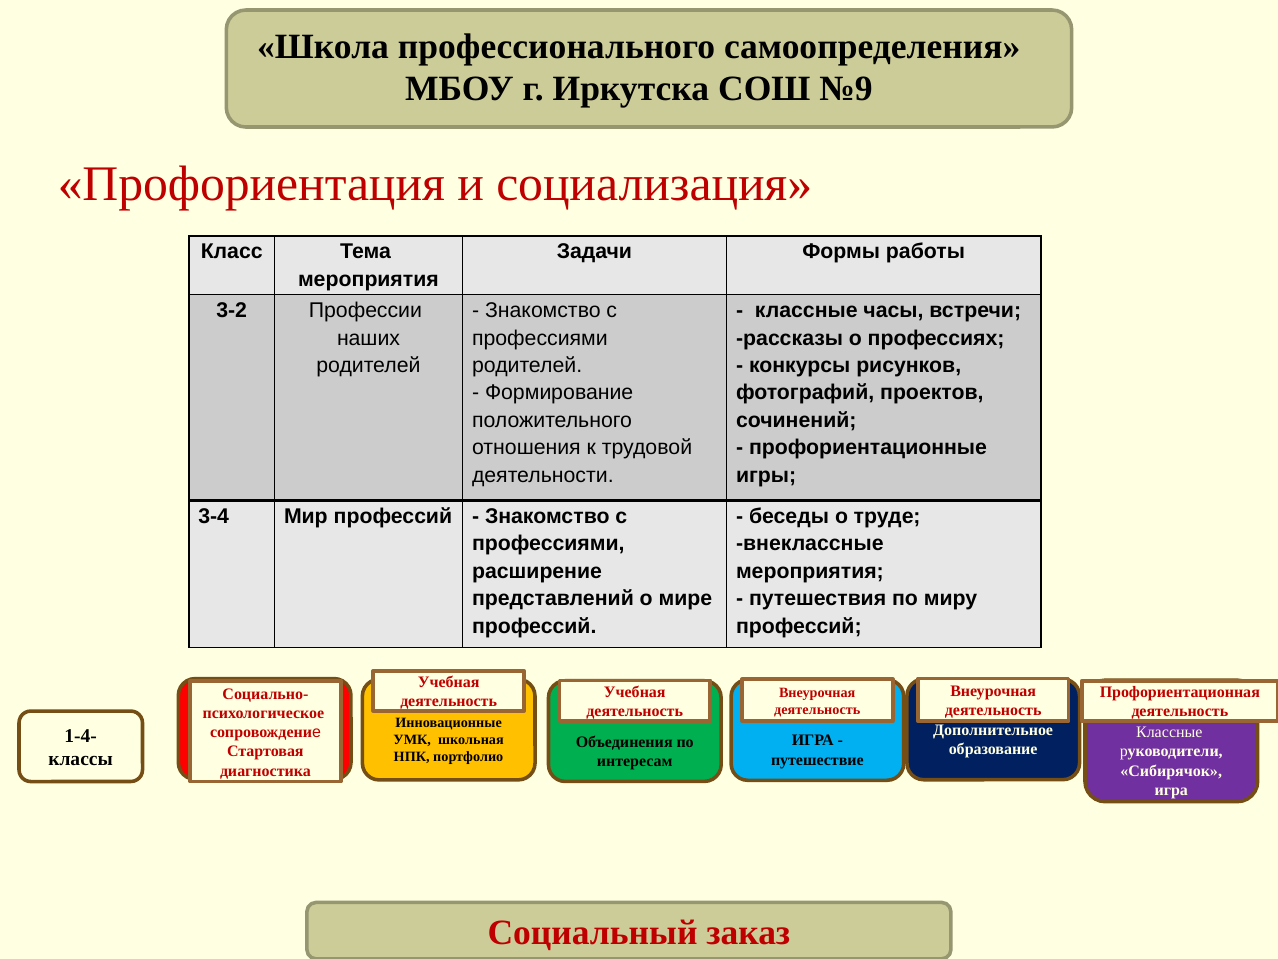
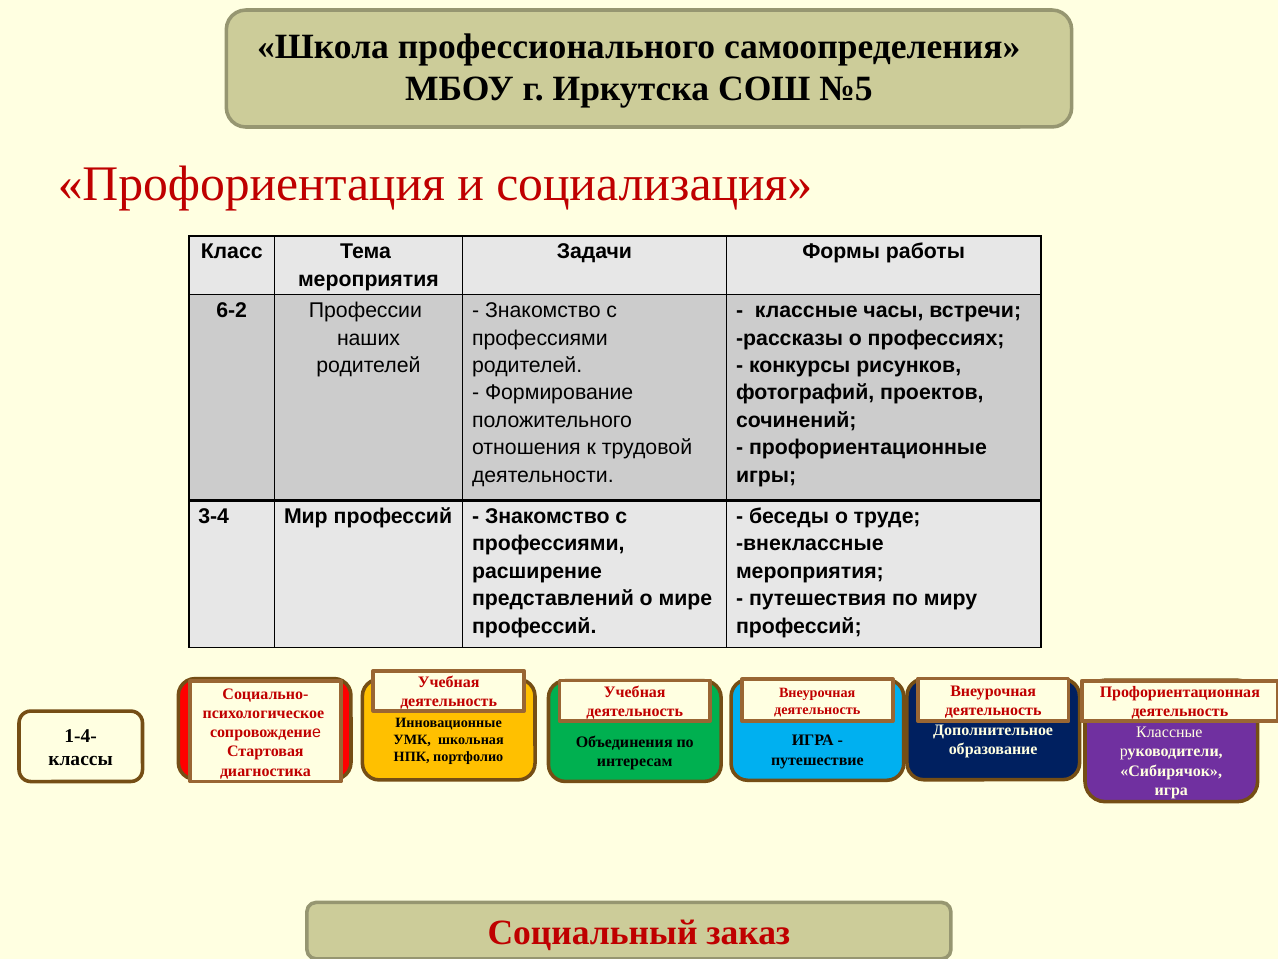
№9: №9 -> №5 (846, 89)
3-2: 3-2 -> 6-2 (232, 310)
